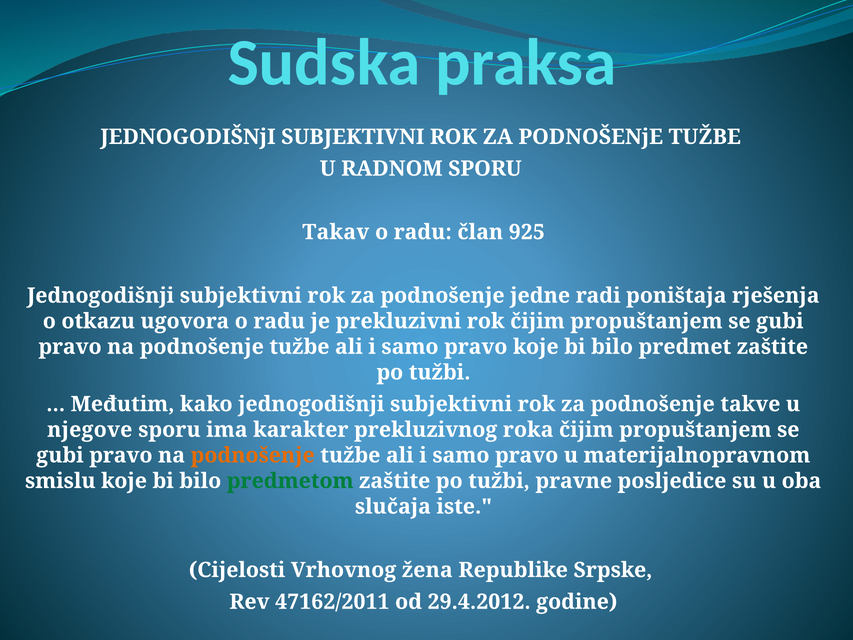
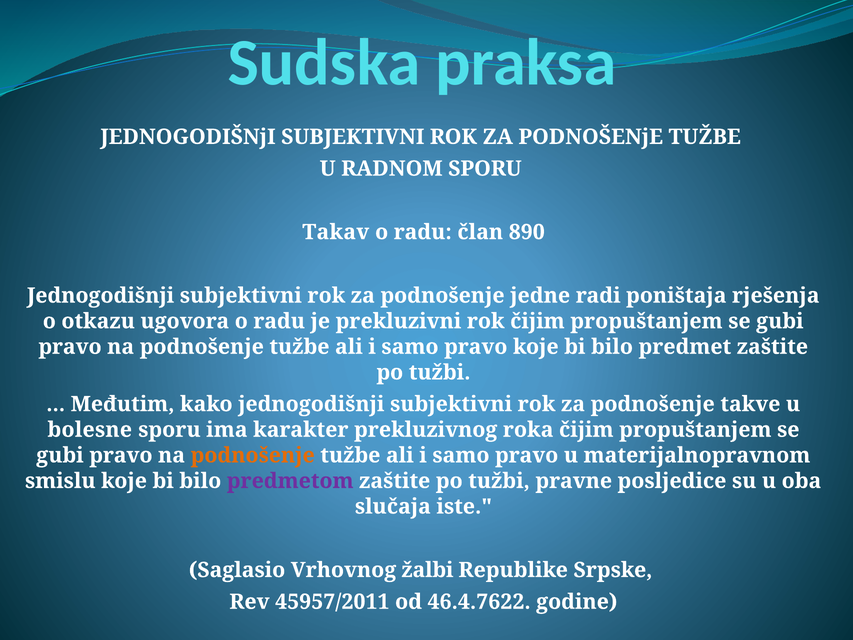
925: 925 -> 890 (527, 232)
njegove: njegove -> bolesne (90, 430)
predmetom colour: green -> purple (290, 481)
Cijelosti: Cijelosti -> Saglasio (237, 570)
žena: žena -> žalbi (427, 570)
47162/2011: 47162/2011 -> 45957/2011 (332, 602)
29.4.2012: 29.4.2012 -> 46.4.7622 (479, 602)
